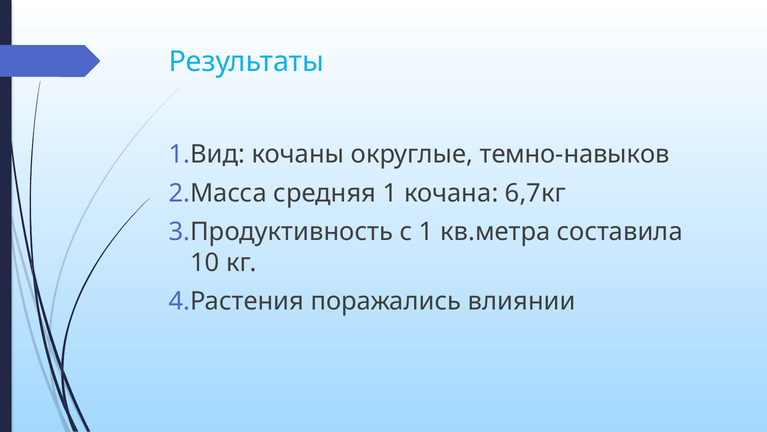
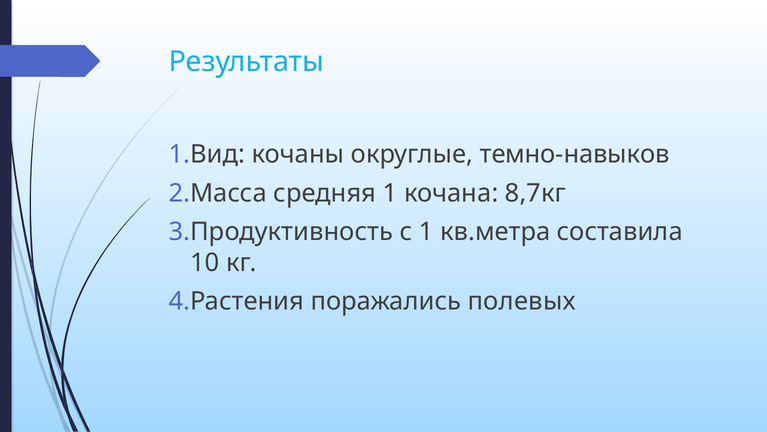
6,7кг: 6,7кг -> 8,7кг (535, 193)
влиянии: влиянии -> полевых (522, 301)
